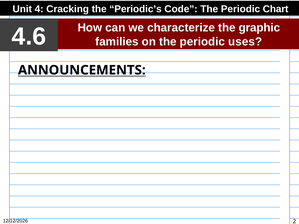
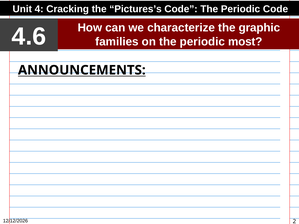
Periodic’s: Periodic’s -> Pictures’s (136, 9)
Periodic Chart: Chart -> Code (276, 9)
uses: uses -> most (245, 42)
